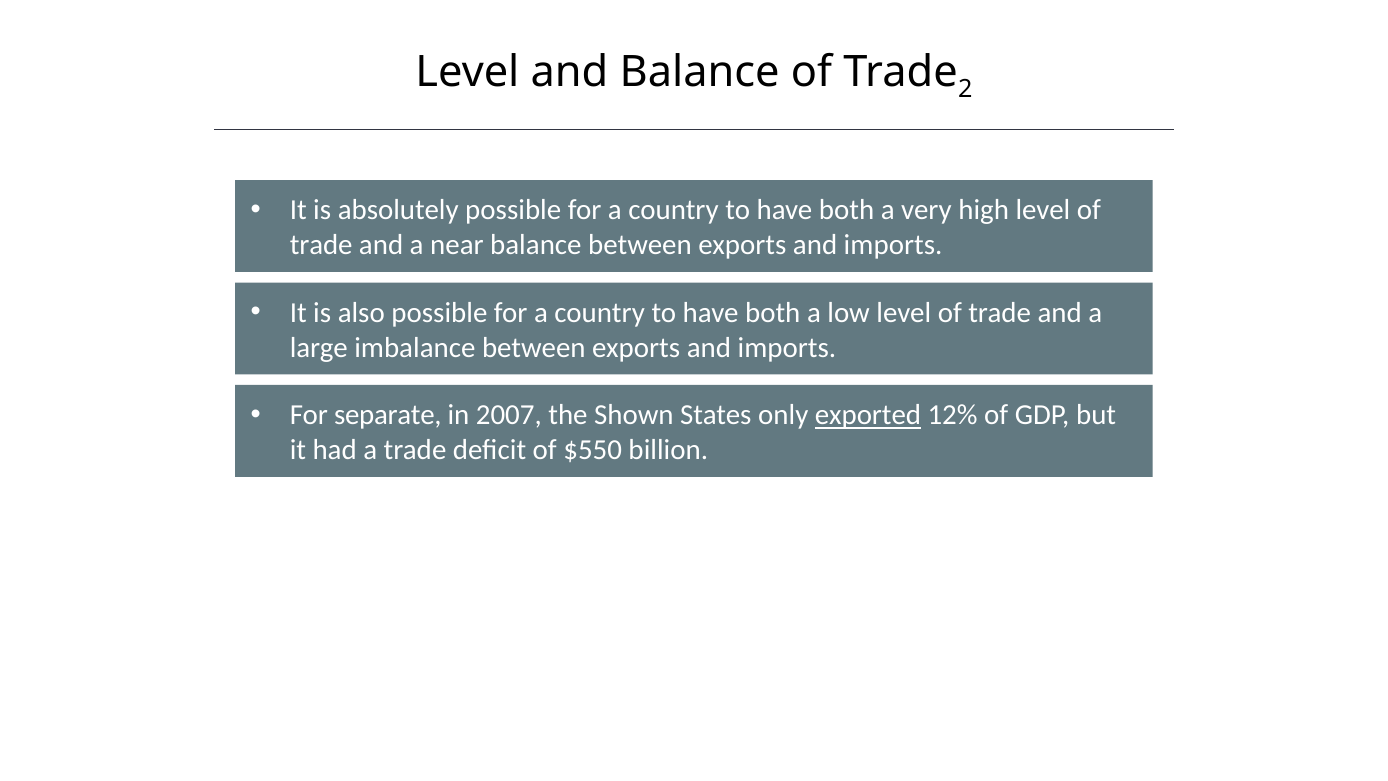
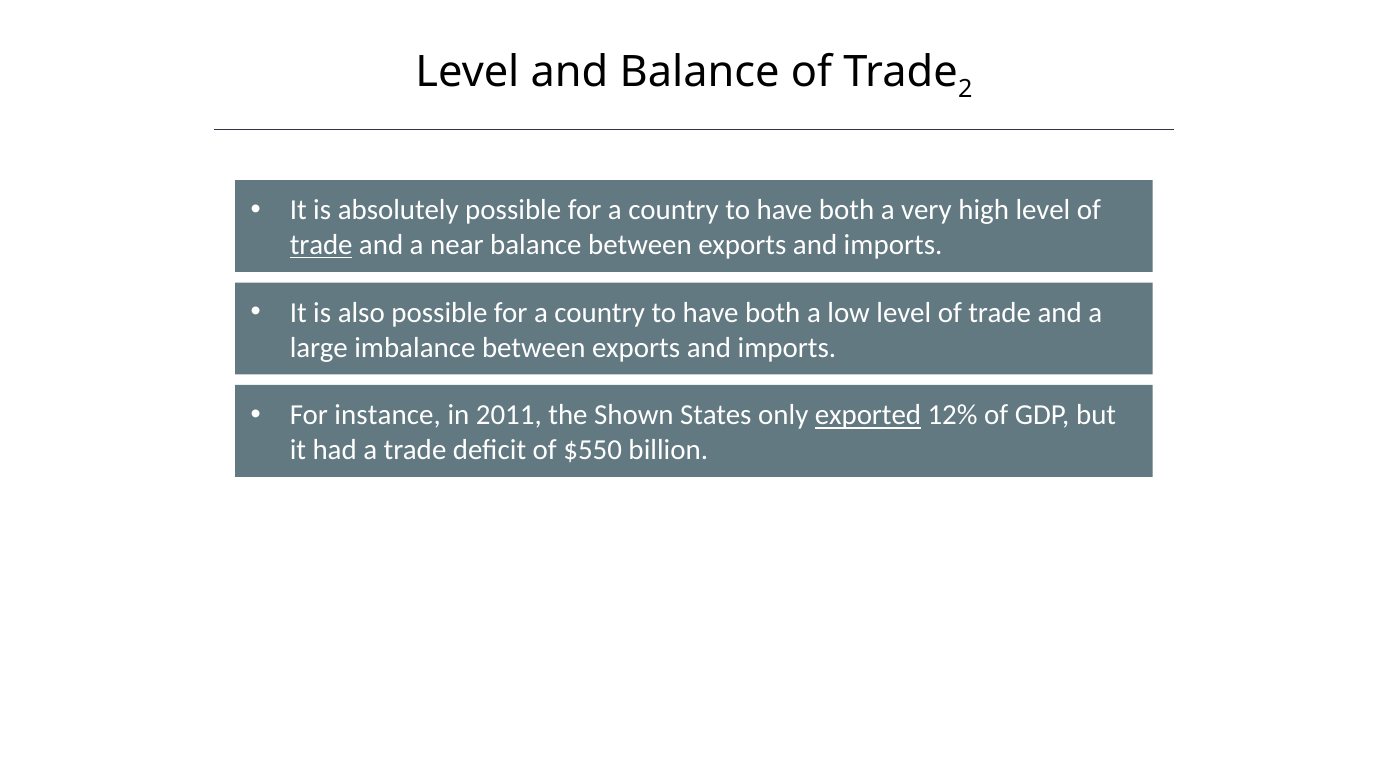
trade underline: none -> present (321, 245)
separate: separate -> instance (388, 415)
2007: 2007 -> 2011 (509, 415)
